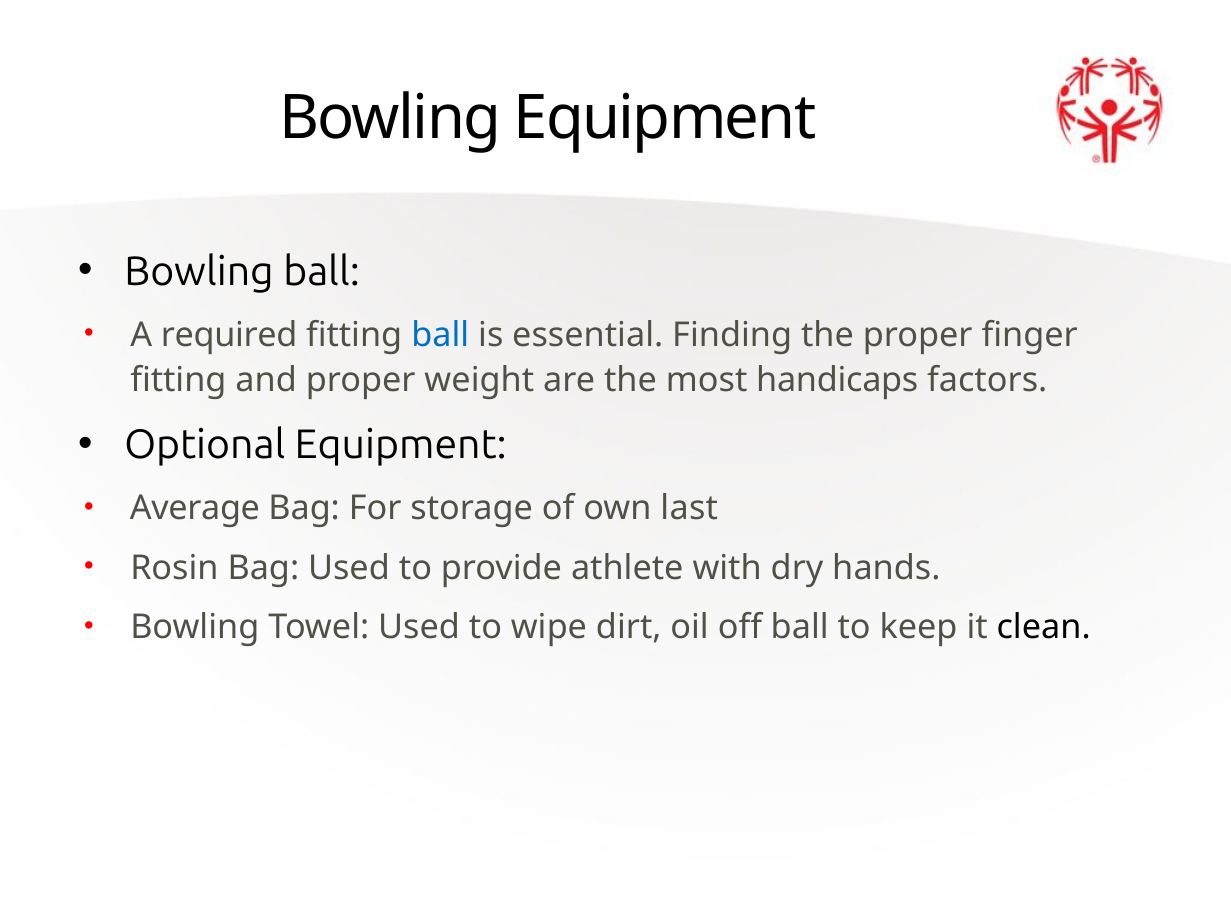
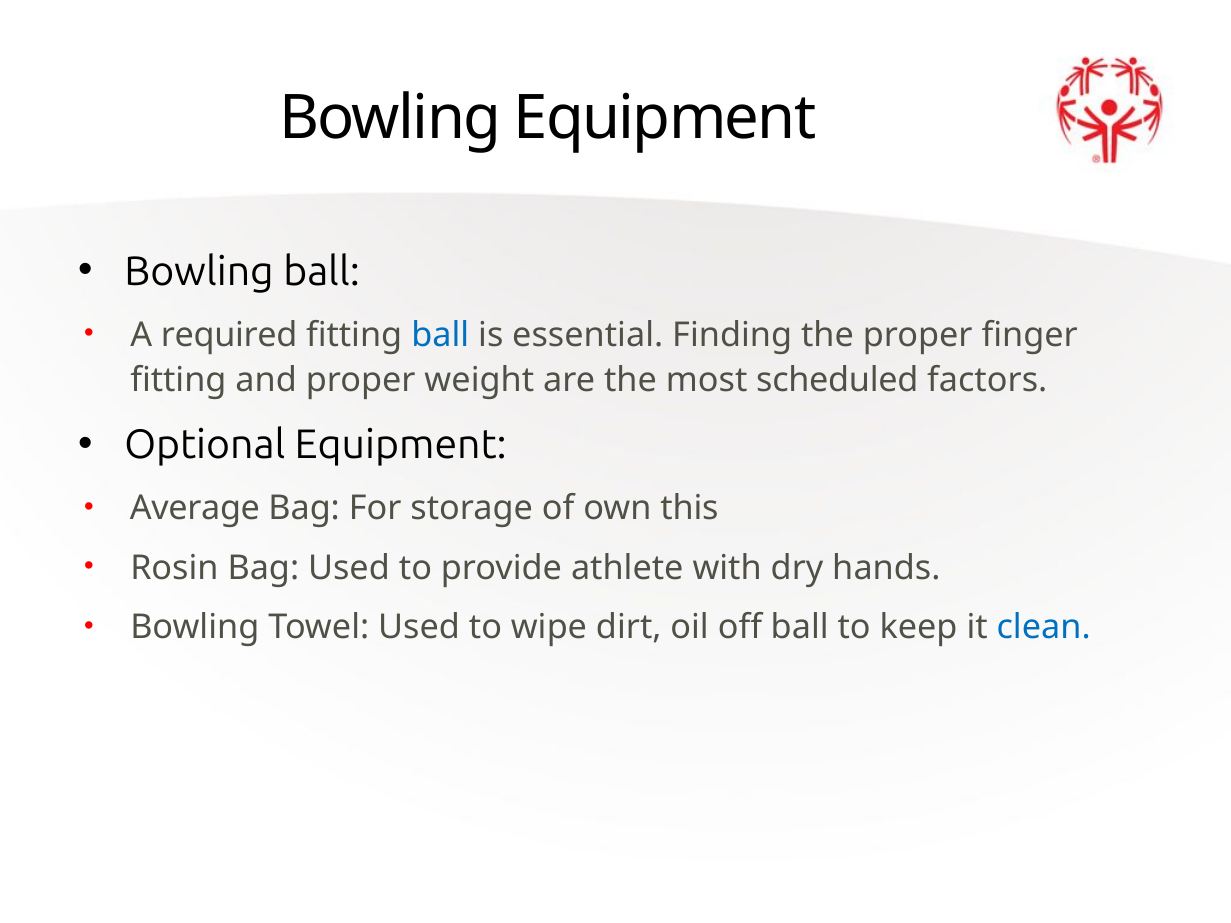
handicaps: handicaps -> scheduled (837, 380)
last: last -> this (689, 508)
clean colour: black -> blue (1044, 628)
